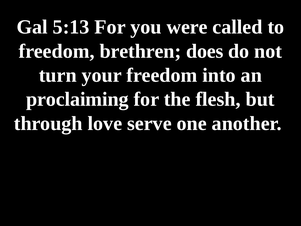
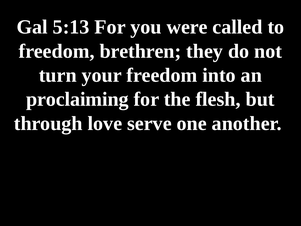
does: does -> they (205, 51)
